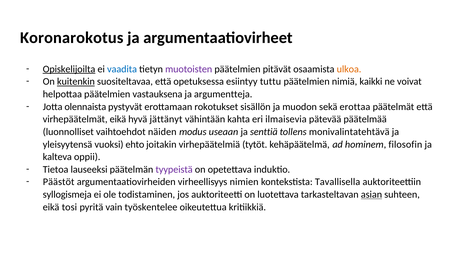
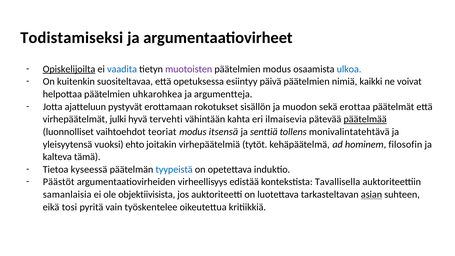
Koronarokotus: Koronarokotus -> Todistamiseksi (72, 38)
päätelmien pitävät: pitävät -> modus (277, 69)
ulkoa colour: orange -> blue (349, 69)
kuitenkin underline: present -> none (76, 82)
tuttu: tuttu -> päivä (271, 82)
vastauksena: vastauksena -> uhkarohkea (157, 94)
olennaista: olennaista -> ajatteluun (85, 107)
virhepäätelmät eikä: eikä -> julki (118, 119)
jättänyt: jättänyt -> tervehti (166, 119)
päätelmää underline: none -> present (365, 119)
näiden: näiden -> teoriat (162, 132)
useaan: useaan -> itsensä (223, 132)
oppii: oppii -> tämä (87, 157)
lauseeksi: lauseeksi -> kyseessä (89, 169)
tyypeistä colour: purple -> blue (174, 169)
nimien: nimien -> edistää (244, 182)
syllogismeja: syllogismeja -> samanlaisia (67, 194)
todistaminen: todistaminen -> objektiivisista (147, 194)
